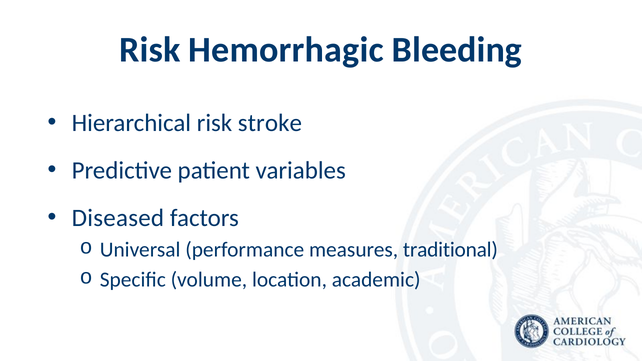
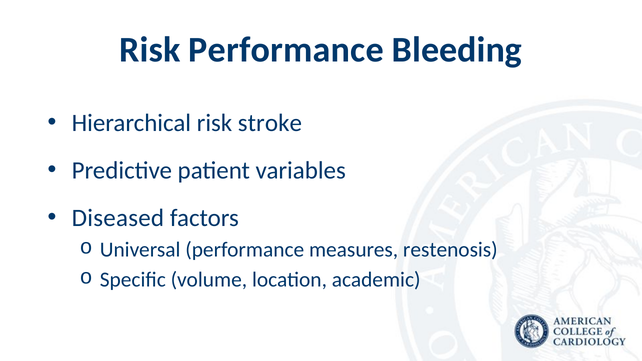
Risk Hemorrhagic: Hemorrhagic -> Performance (286, 50)
traditional: traditional -> restenosis (450, 250)
